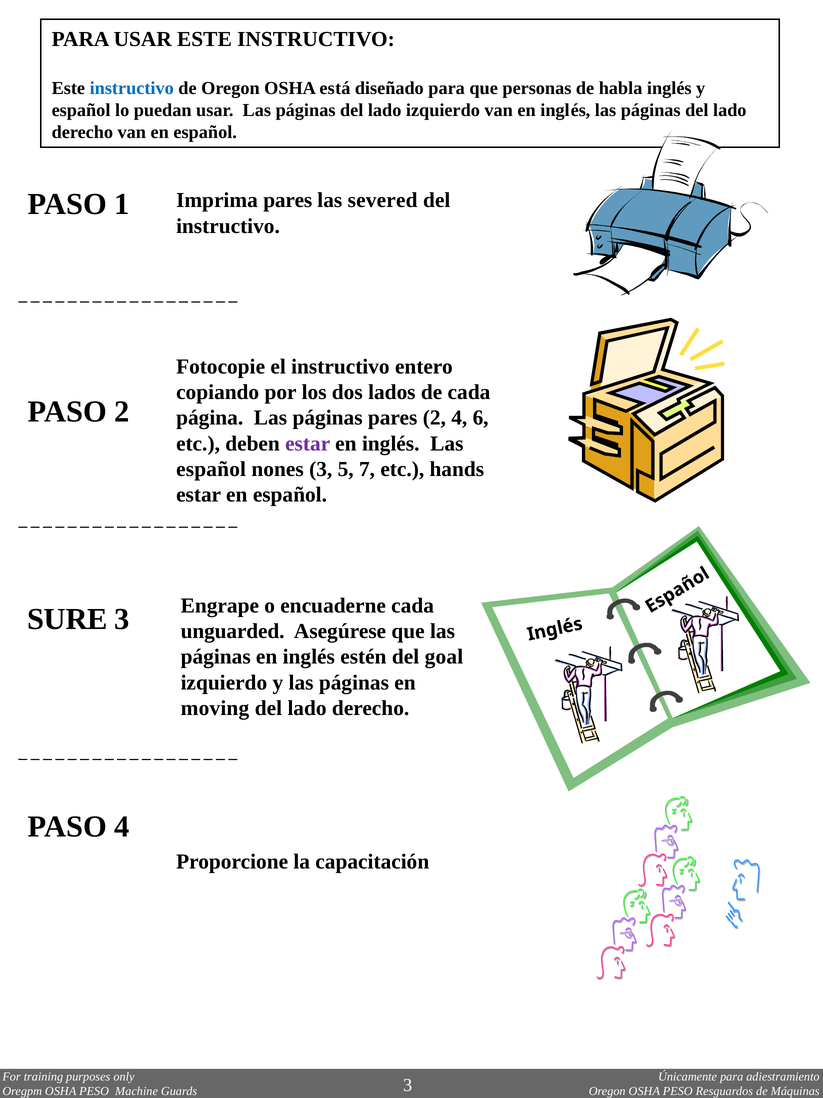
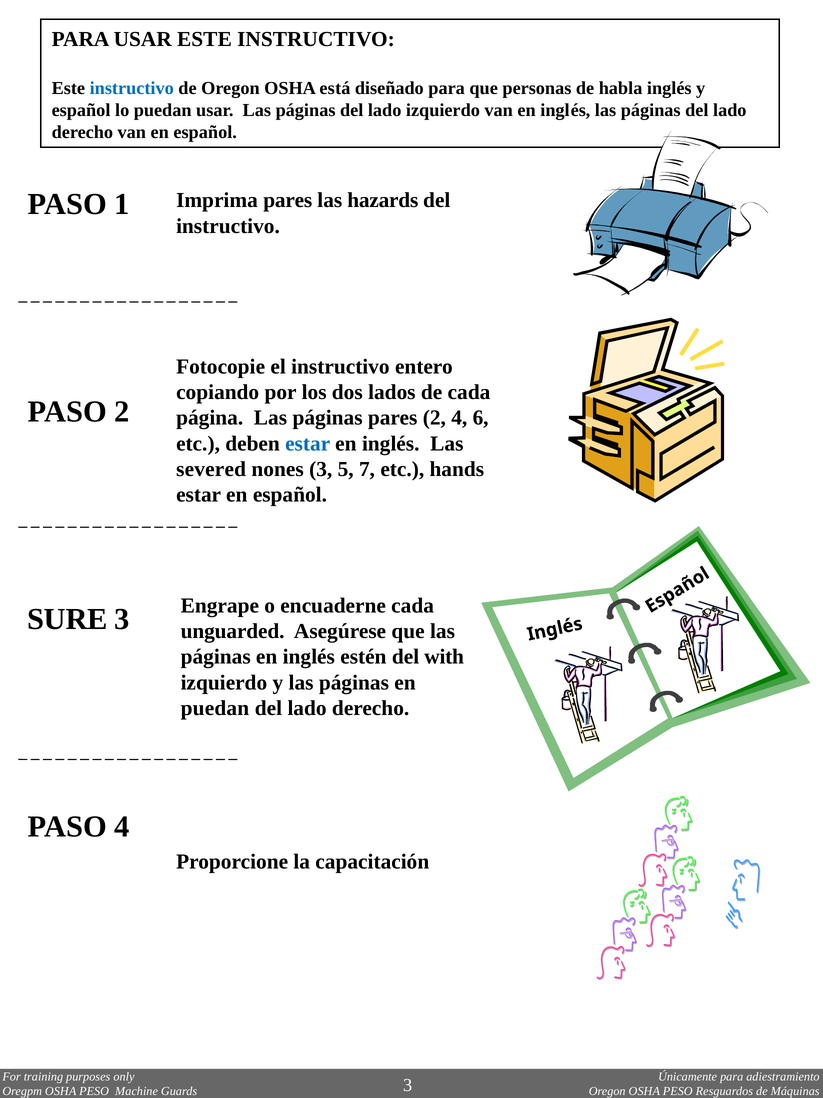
severed: severed -> hazards (383, 200)
estar colour: purple -> blue (308, 443)
español: español -> severed (211, 469)
goal: goal -> with (444, 657)
moving: moving -> puedan (215, 708)
